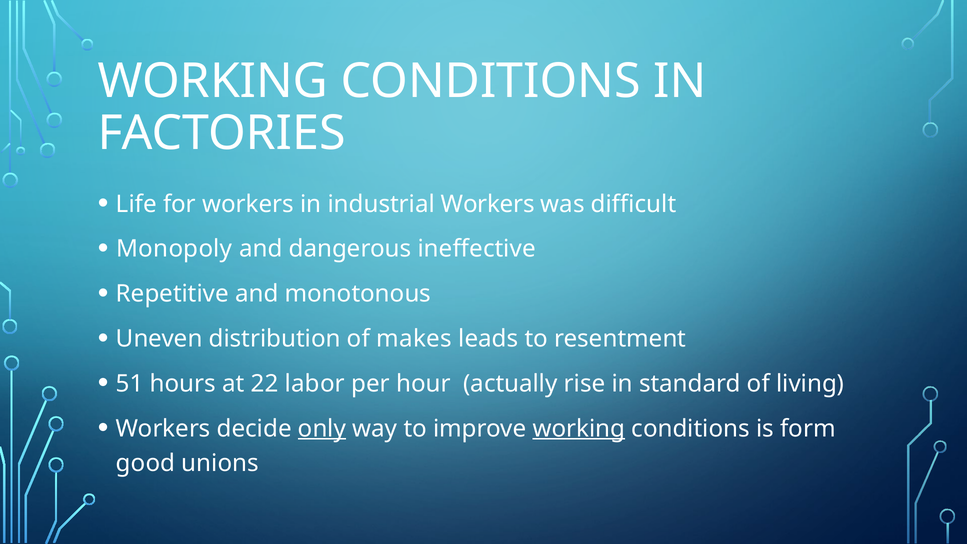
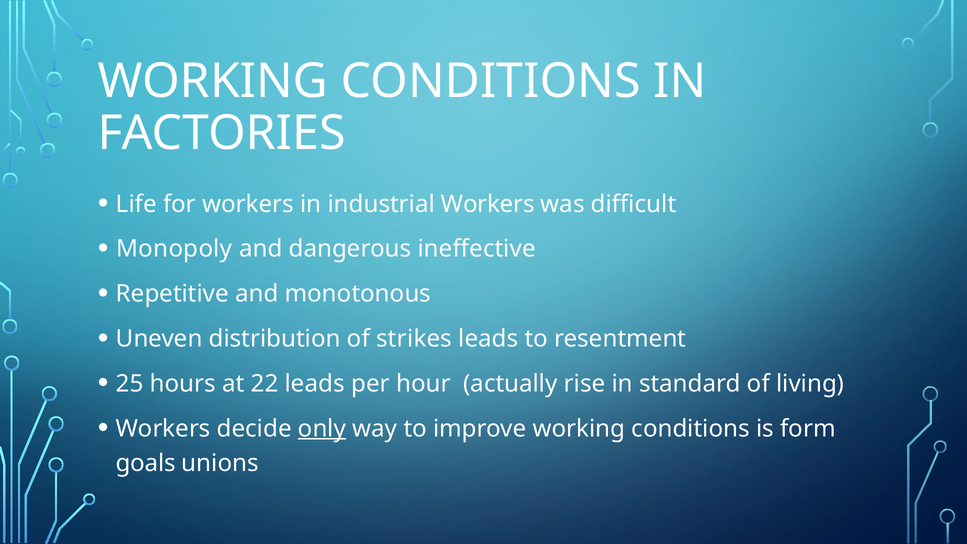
makes: makes -> strikes (414, 339)
51: 51 -> 25 (130, 384)
22 labor: labor -> leads (315, 384)
working underline: present -> none (579, 428)
good: good -> goals (146, 463)
